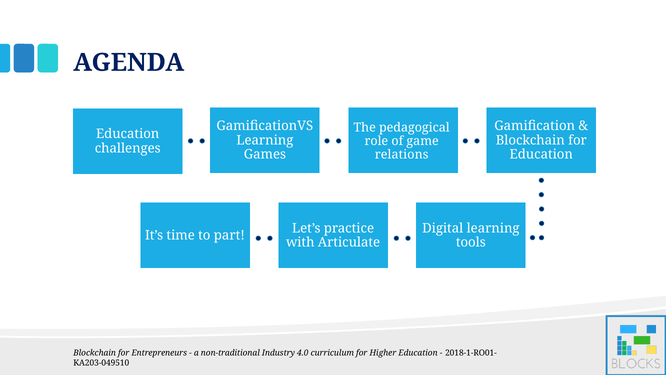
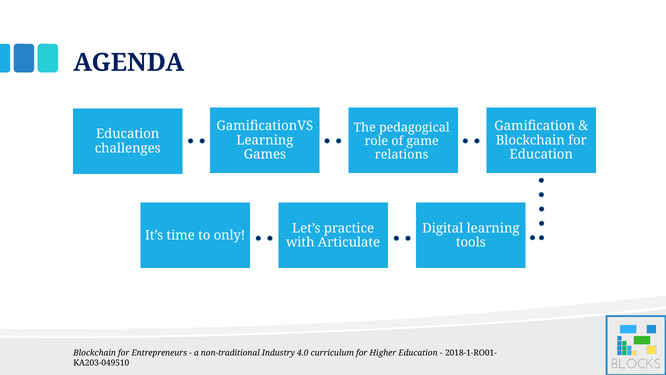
part: part -> only (229, 235)
